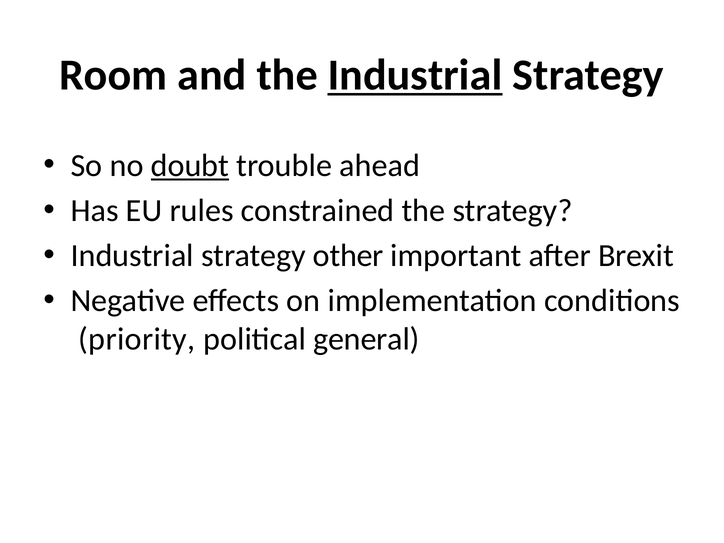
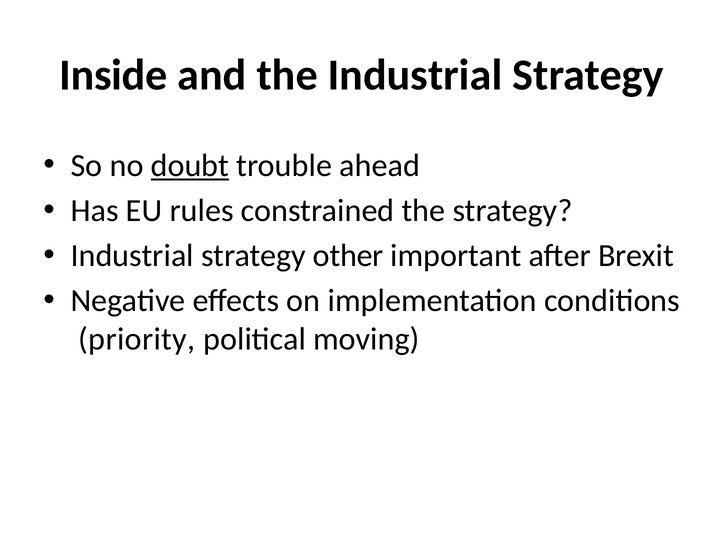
Room: Room -> Inside (113, 75)
Industrial underline: present -> none (415, 75)
general: general -> moving (366, 339)
